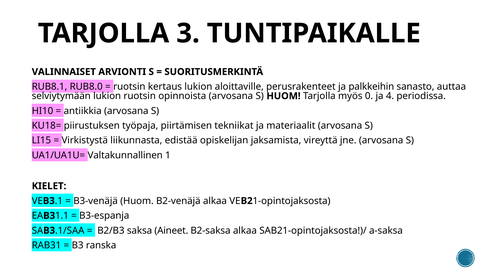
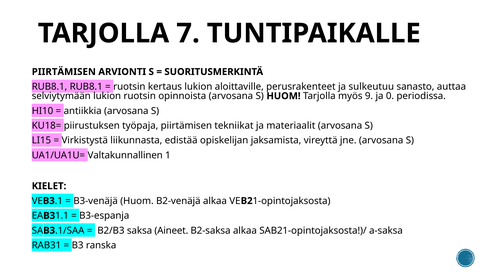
3: 3 -> 7 (188, 33)
VALINNAISET: VALINNAISET -> PIIRTÄMISEN (64, 72)
RUB8.1 RUB8.0: RUB8.0 -> RUB8.1 (86, 87)
palkkeihin: palkkeihin -> sulkeutuu (371, 87)
0: 0 -> 9 (369, 96)
4: 4 -> 0 (390, 96)
